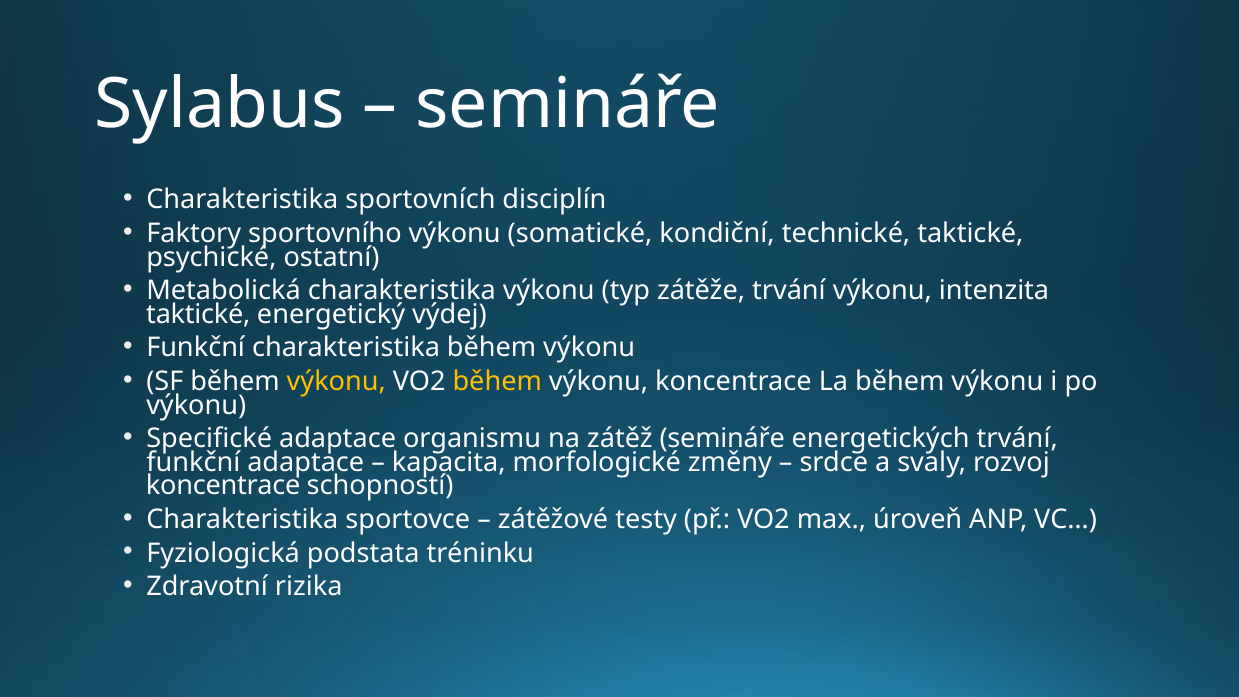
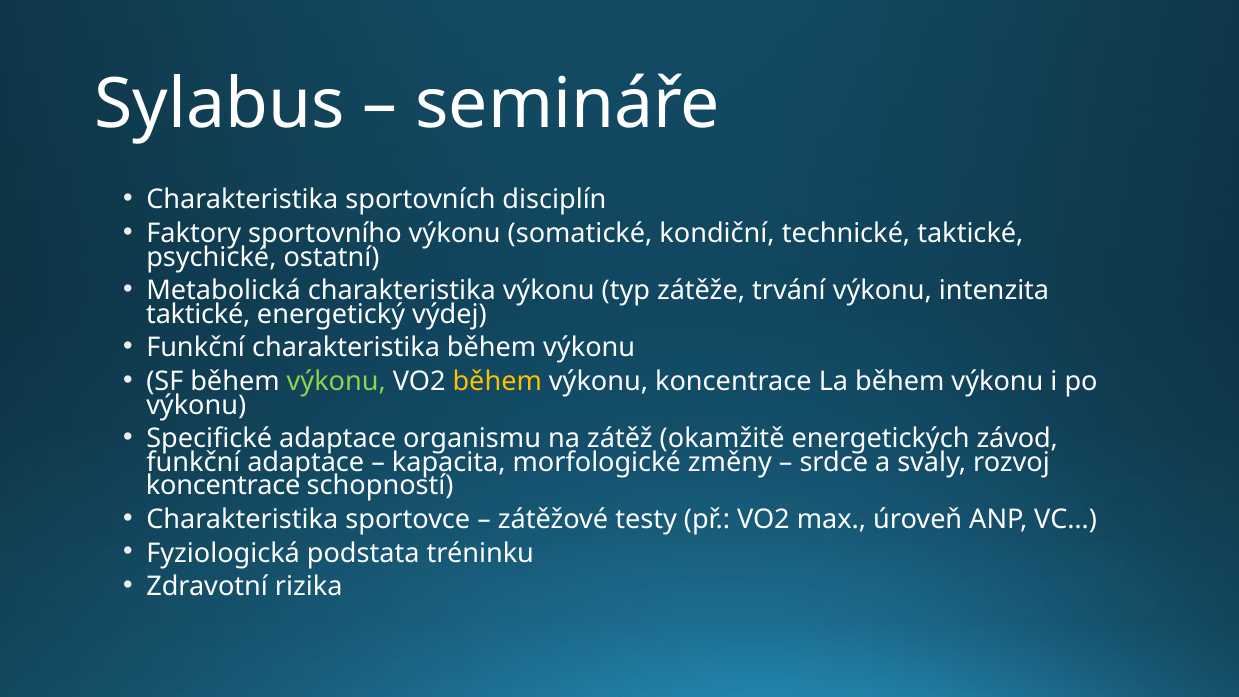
výkonu colour: yellow -> light green (336, 382)
zátěž semináře: semináře -> okamžitě (722, 439)
energetických trvání: trvání -> závod (1017, 439)
